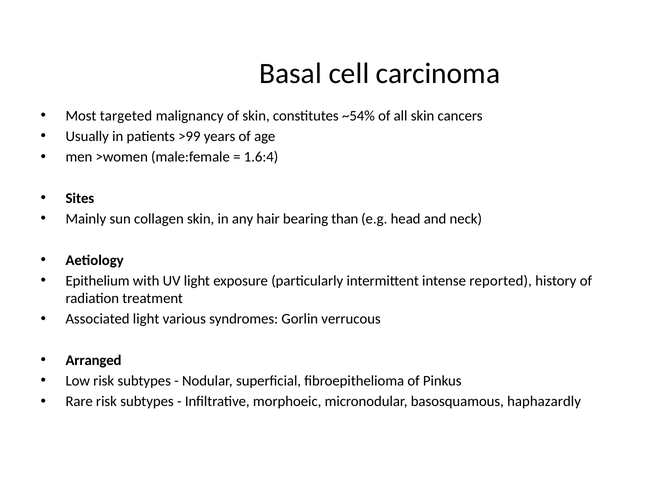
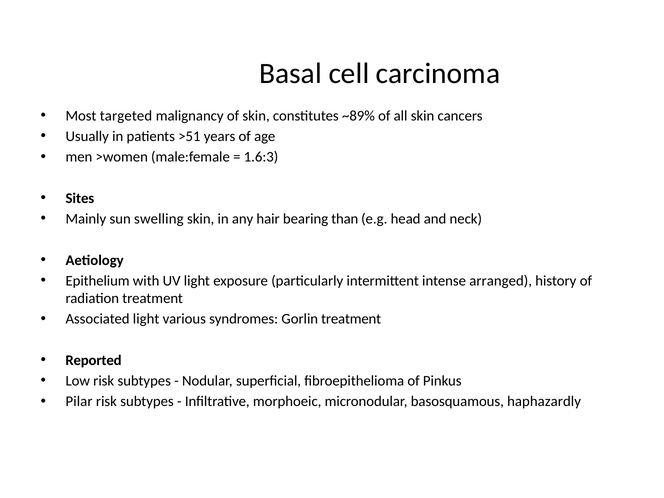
~54%: ~54% -> ~89% (358, 116)
>99: >99 -> >51 (189, 136)
1.6:4: 1.6:4 -> 1.6:3 (261, 157)
collagen: collagen -> swelling (159, 219)
reported: reported -> arranged (501, 281)
Gorlin verrucous: verrucous -> treatment (351, 319)
Arranged: Arranged -> Reported (94, 360)
Rare: Rare -> Pilar (79, 402)
